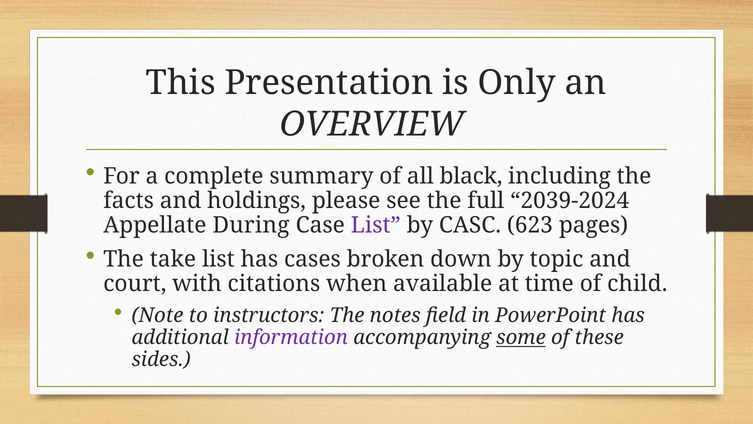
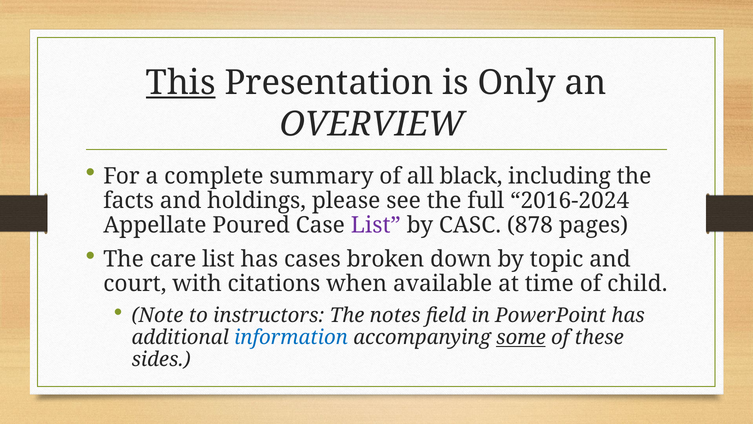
This underline: none -> present (181, 83)
2039-2024: 2039-2024 -> 2016-2024 (570, 201)
During: During -> Poured (251, 225)
623: 623 -> 878 (530, 225)
take: take -> care (173, 259)
information colour: purple -> blue (291, 337)
